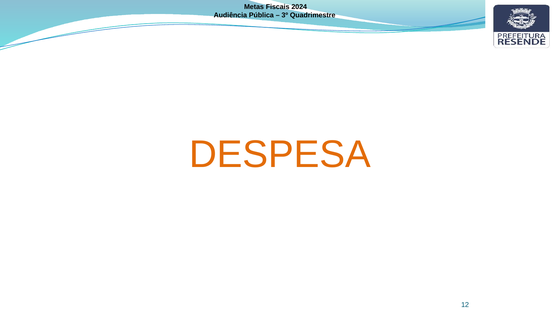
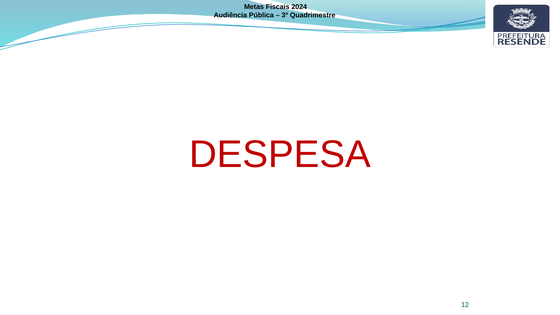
DESPESA colour: orange -> red (280, 154)
